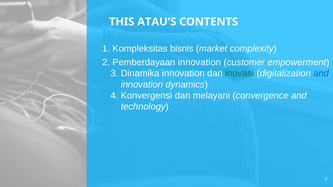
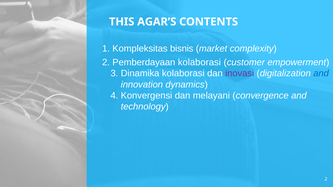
ATAU’S: ATAU’S -> AGAR’S (157, 22)
Pemberdayaan innovation: innovation -> kolaborasi (199, 62)
Dinamika innovation: innovation -> kolaborasi (183, 74)
inovasi colour: green -> purple (240, 74)
